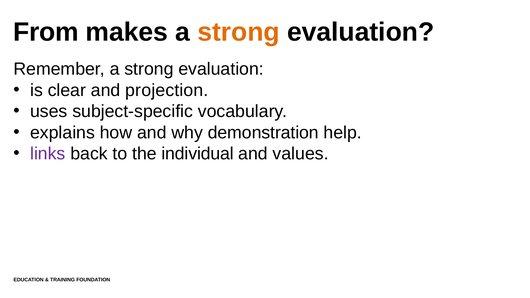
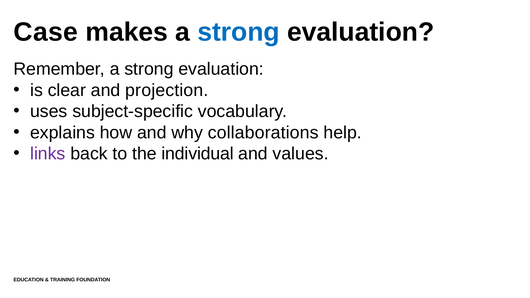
From: From -> Case (46, 32)
strong colour: orange -> blue (239, 32)
demonstration: demonstration -> collaborations (263, 133)
